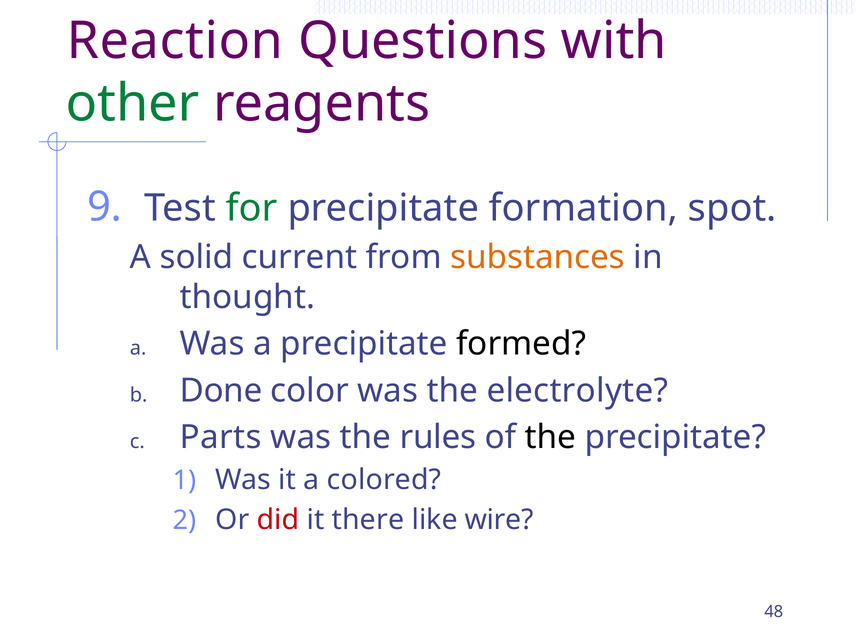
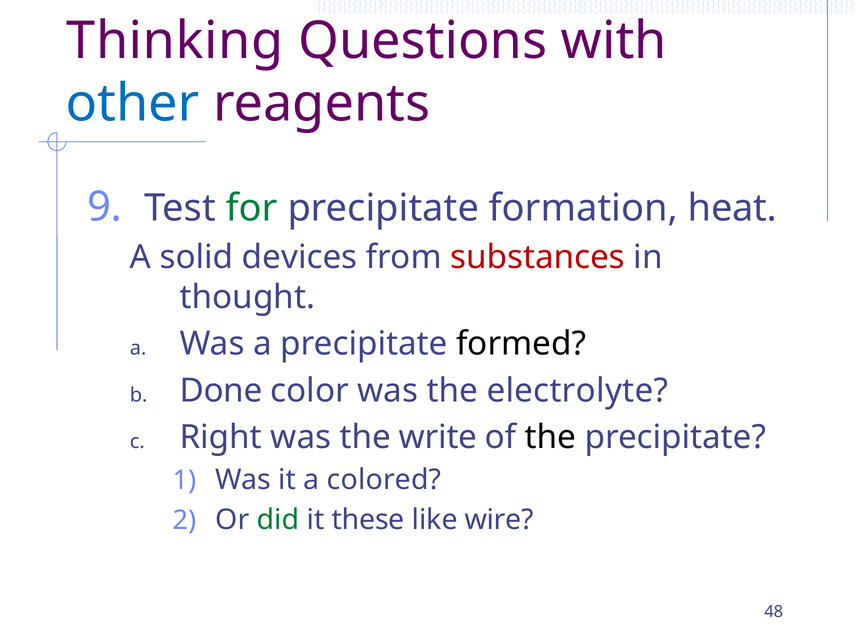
Reaction: Reaction -> Thinking (175, 41)
other colour: green -> blue (133, 104)
spot: spot -> heat (732, 208)
current: current -> devices (300, 257)
substances colour: orange -> red (538, 257)
Parts: Parts -> Right (221, 437)
rules: rules -> write (438, 437)
did colour: red -> green (278, 520)
there: there -> these (368, 520)
